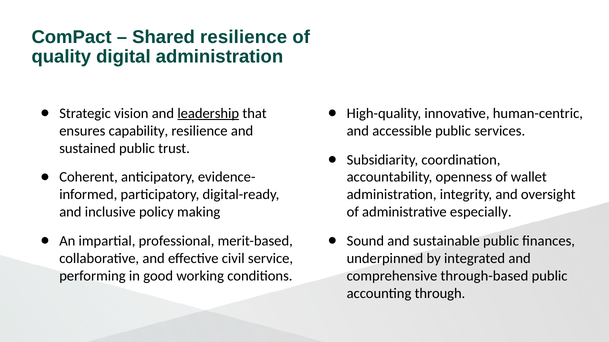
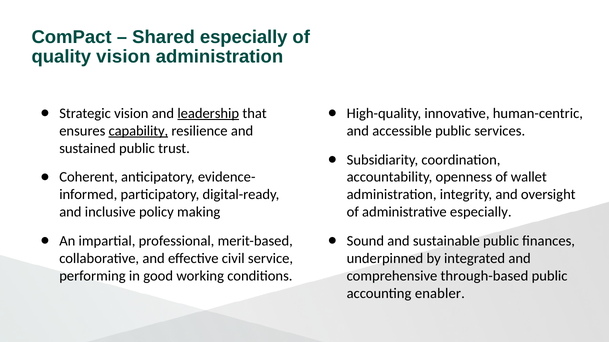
Shared resilience: resilience -> especially (244, 37)
quality digital: digital -> vision (123, 57)
capability underline: none -> present (138, 131)
through: through -> enabler (440, 294)
